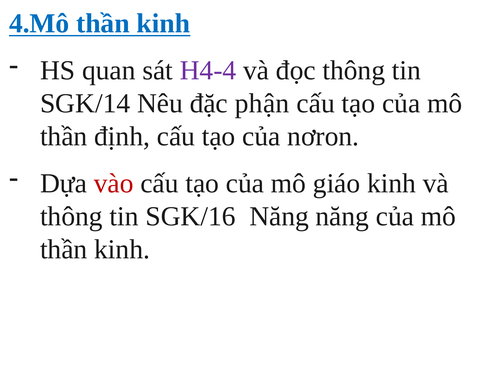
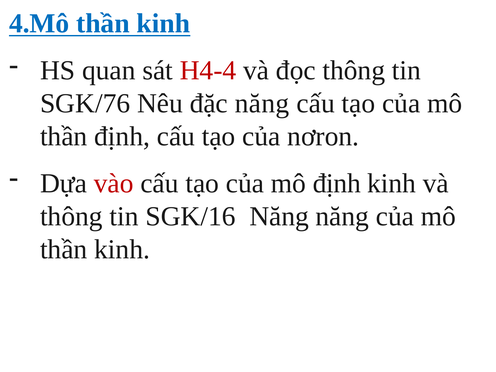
H4-4 colour: purple -> red (208, 70)
SGK/14: SGK/14 -> SGK/76 (85, 103)
đặc phận: phận -> năng (262, 103)
mô giáo: giáo -> định (337, 183)
